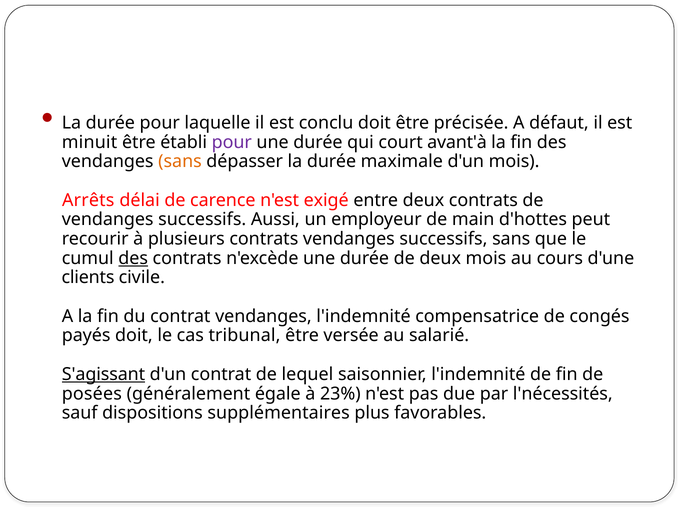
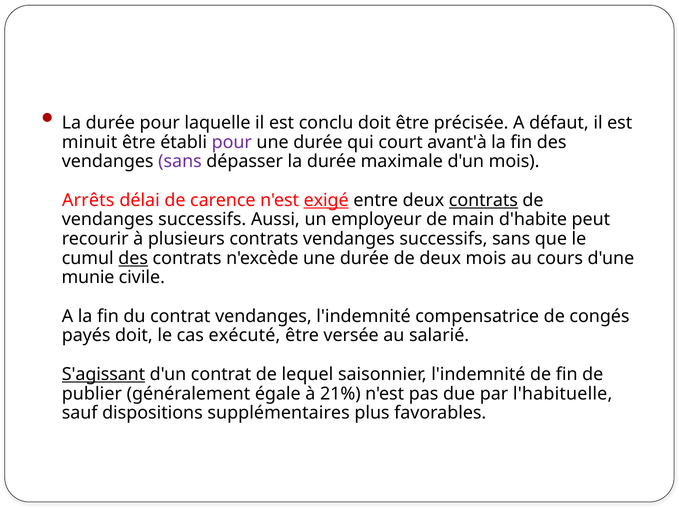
sans colour: orange -> purple (180, 162)
exigé underline: none -> present (326, 200)
contrats underline: none -> present (483, 200)
d'hottes: d'hottes -> d'habite (533, 220)
clients: clients -> munie (88, 278)
tribunal: tribunal -> exécuté (244, 336)
posées: posées -> publier (92, 394)
23%: 23% -> 21% (340, 394)
l'nécessités: l'nécessités -> l'habituelle (563, 394)
